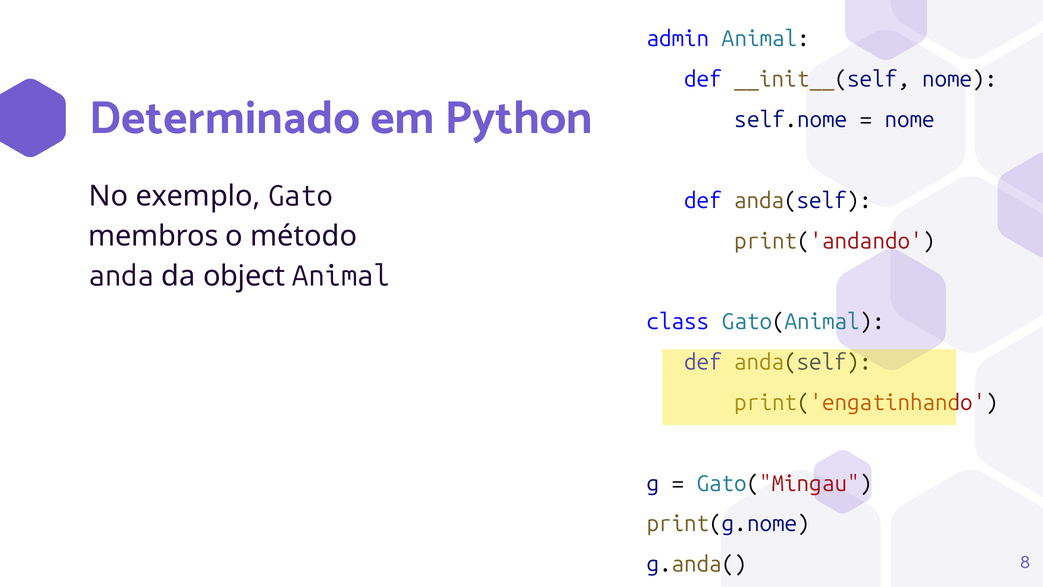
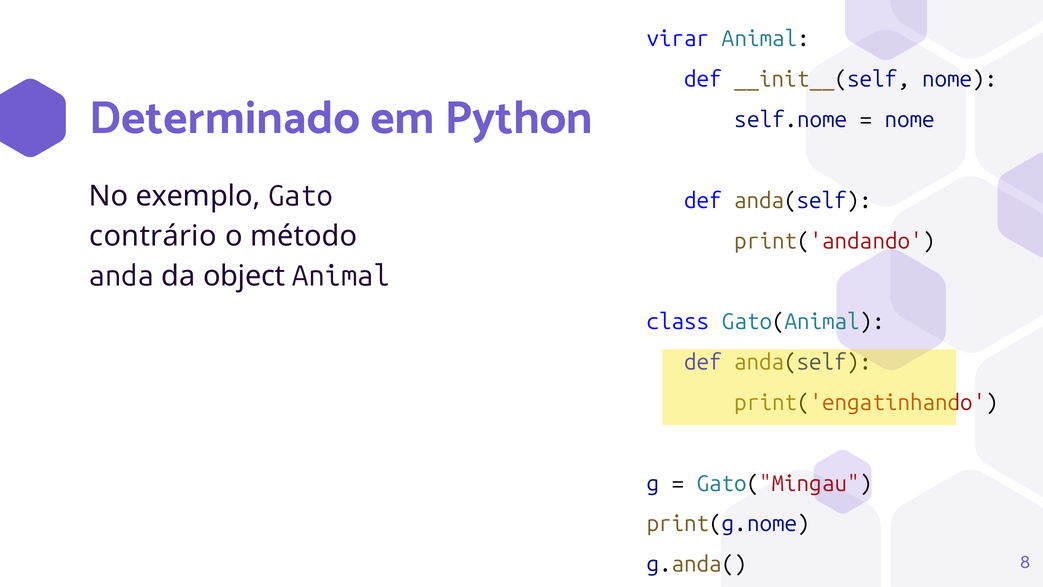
admin: admin -> virar (678, 39)
membros: membros -> contrário (153, 236)
